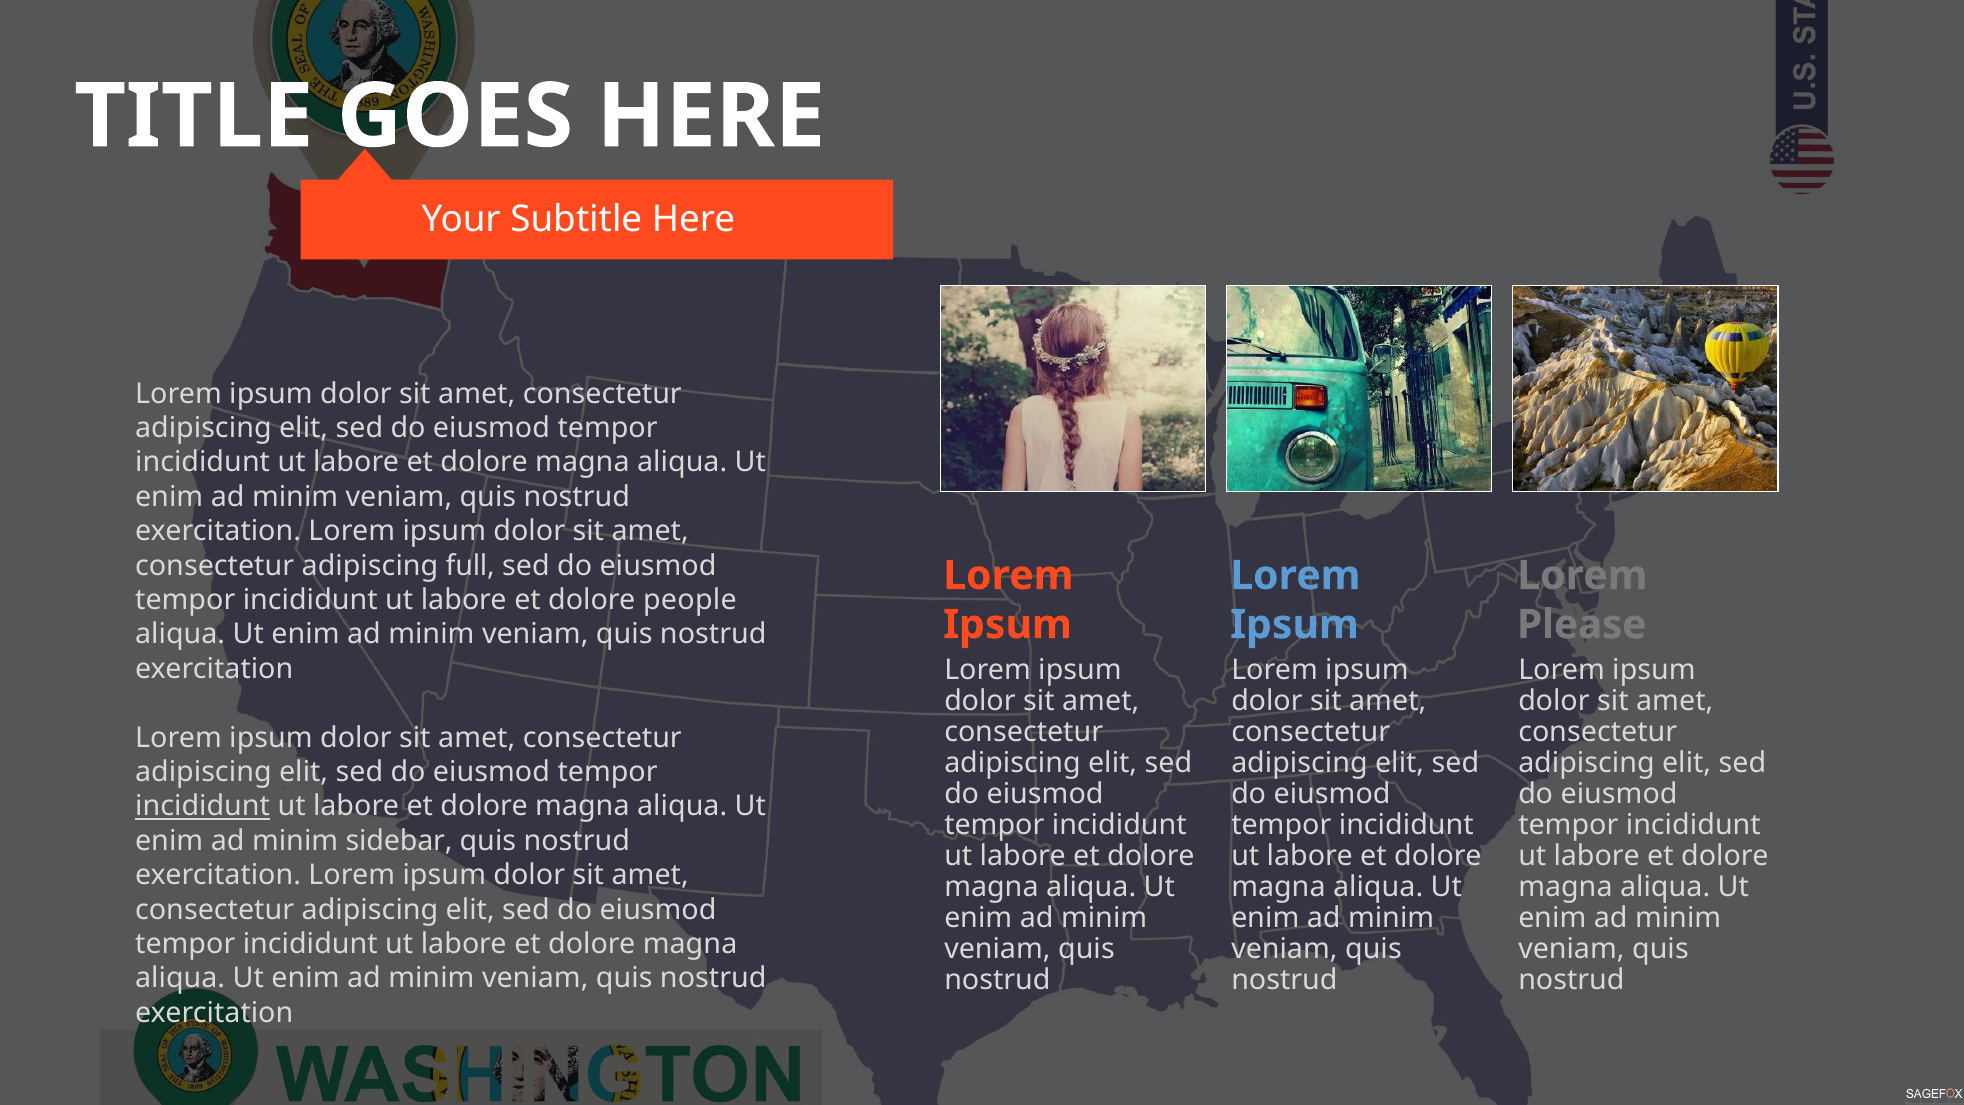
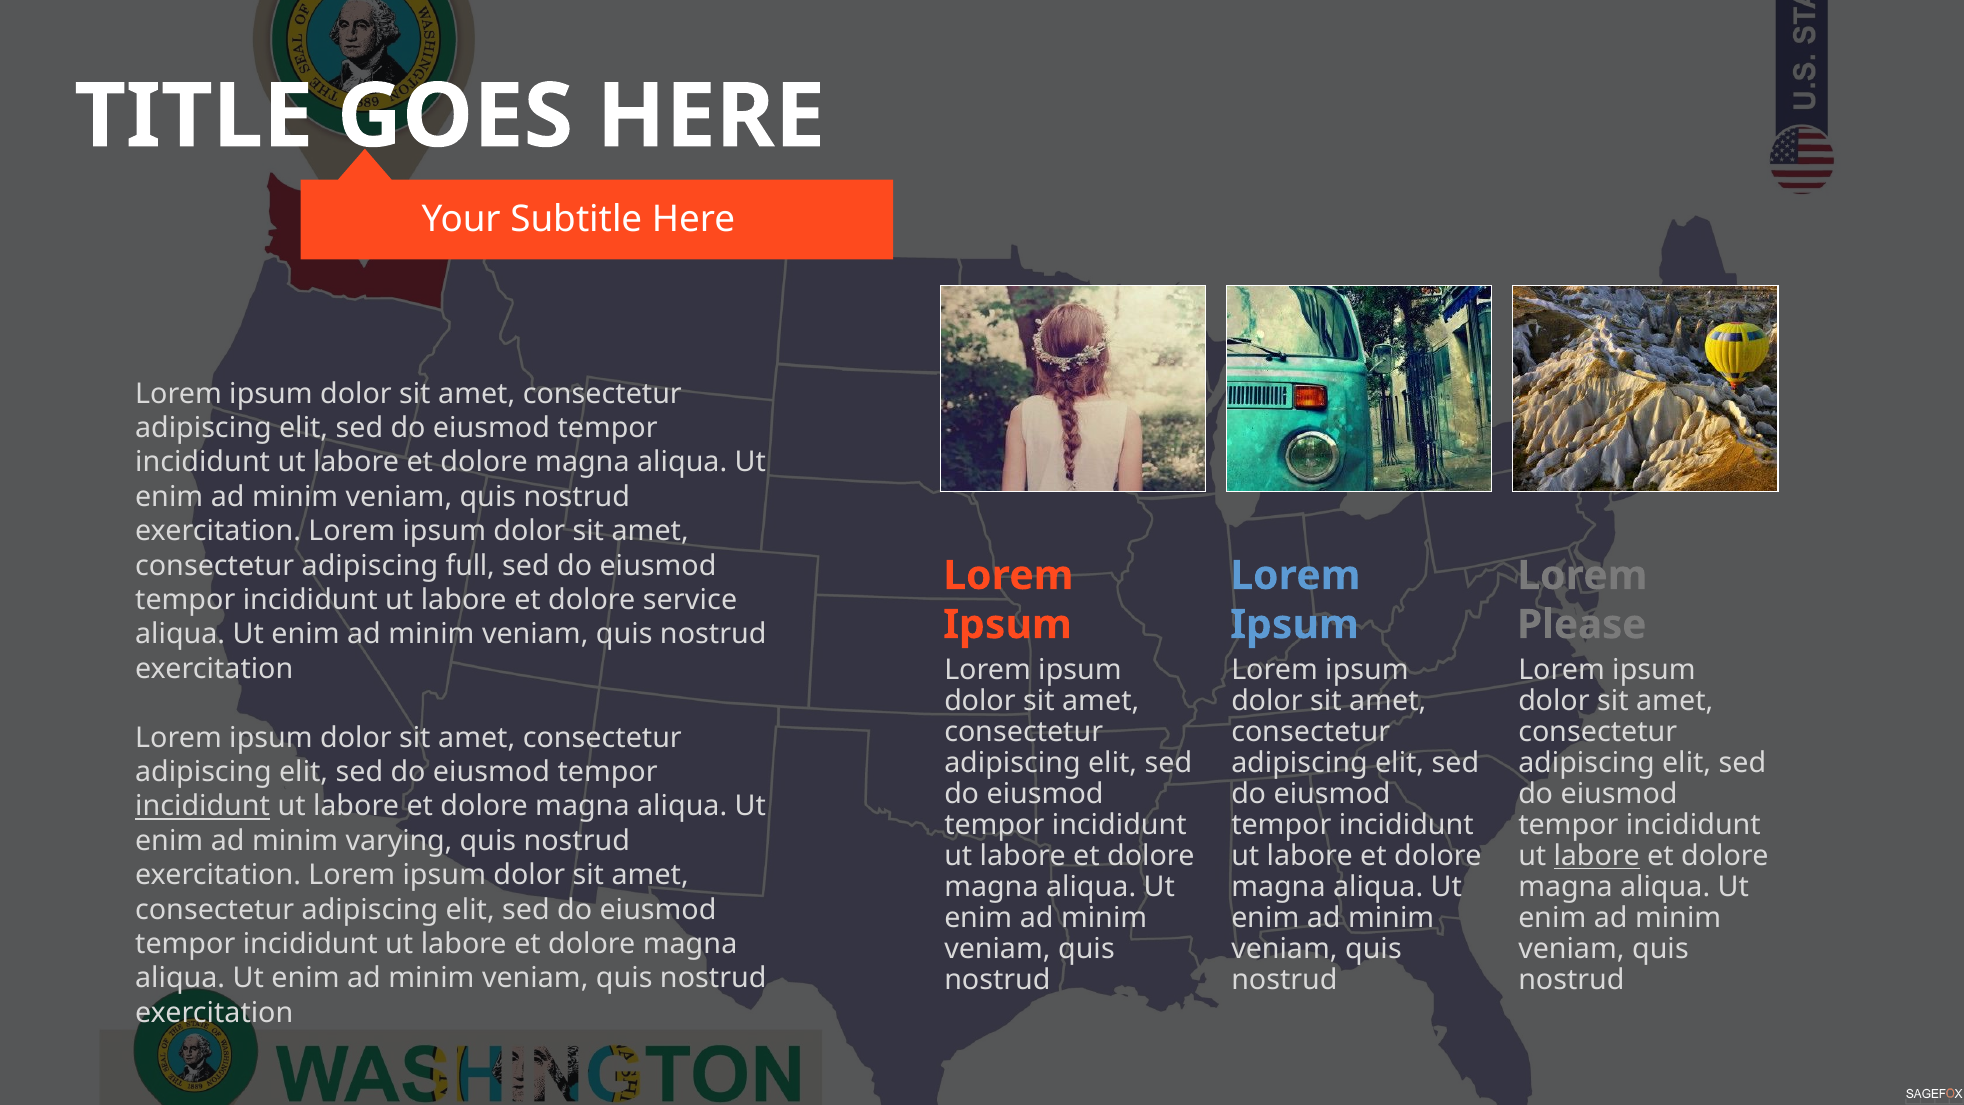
people: people -> service (690, 600)
sidebar: sidebar -> varying (399, 841)
labore underline: none -> present (1597, 856)
